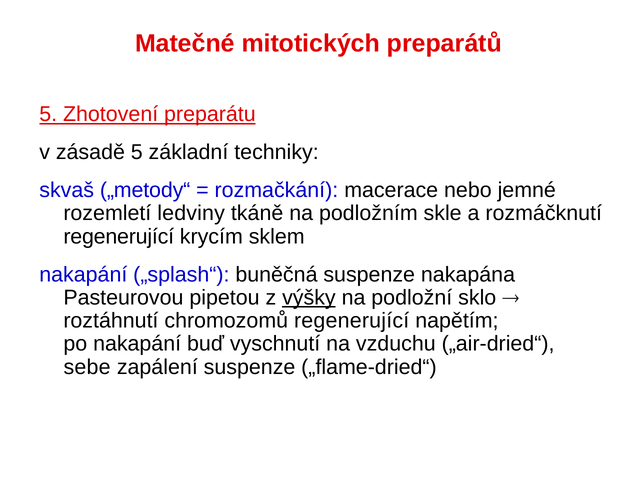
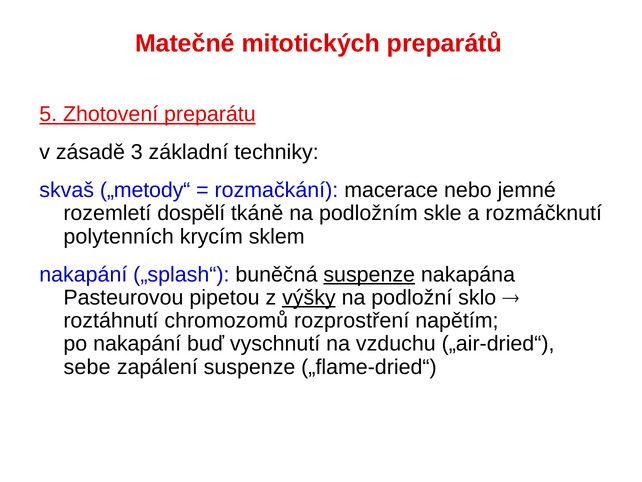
zásadě 5: 5 -> 3 (137, 152)
ledviny: ledviny -> dospělí (191, 213)
regenerující: regenerující -> polytenních (119, 236)
suspenze underline: none -> present (369, 274)
chromozomů regenerující: regenerující -> rozprostření (352, 320)
